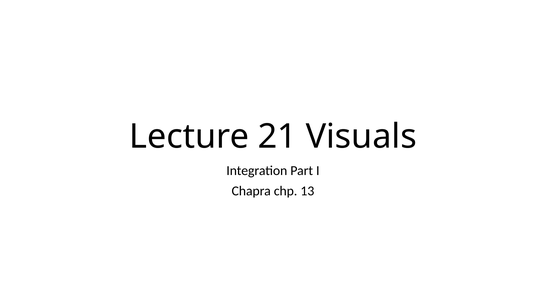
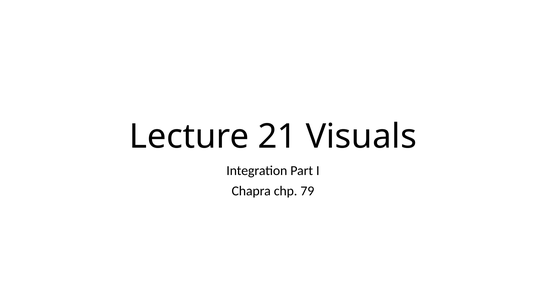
13: 13 -> 79 (307, 191)
